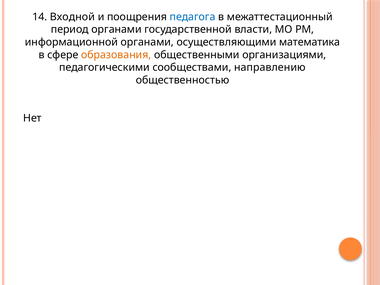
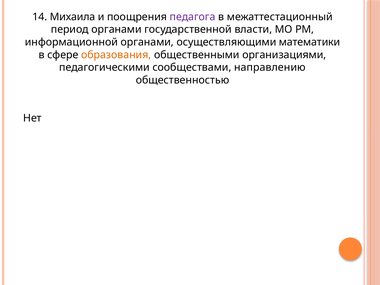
Входной: Входной -> Михаила (73, 17)
педагога colour: blue -> purple (193, 17)
математика: математика -> математики (310, 42)
